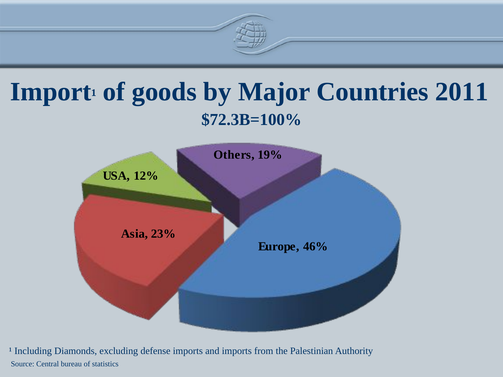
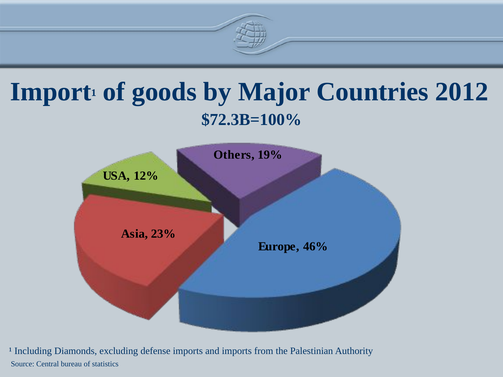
2011: 2011 -> 2012 (462, 92)
